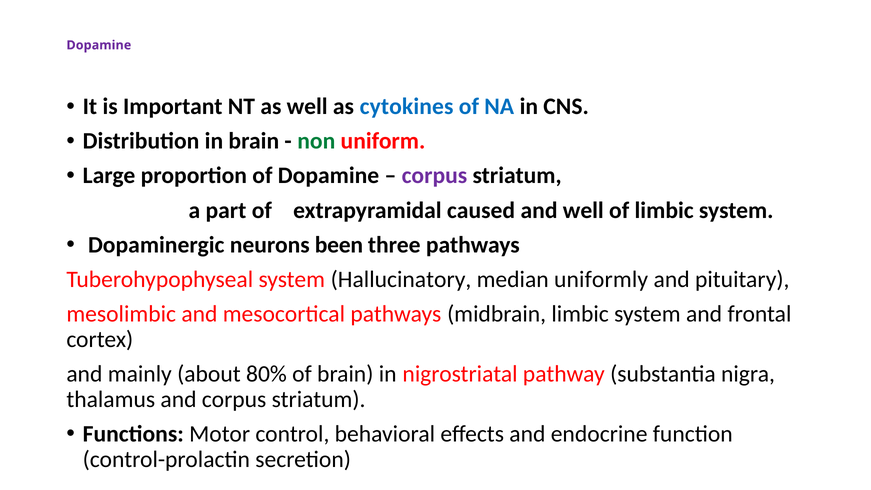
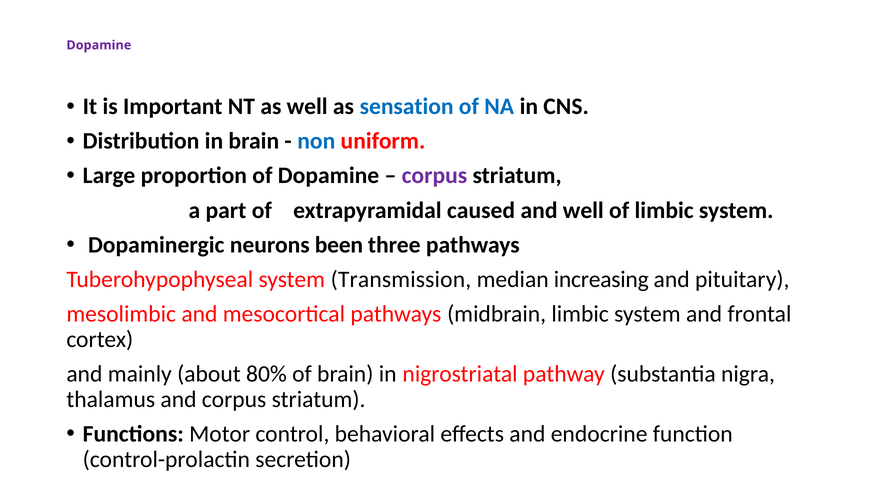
cytokines: cytokines -> sensation (407, 107)
non colour: green -> blue (316, 141)
Hallucinatory: Hallucinatory -> Transmission (401, 279)
uniformly: uniformly -> increasing (601, 279)
